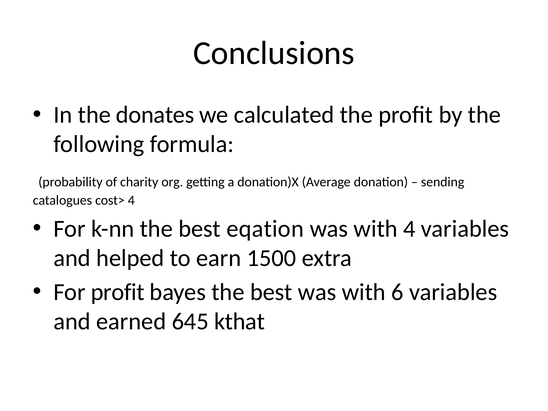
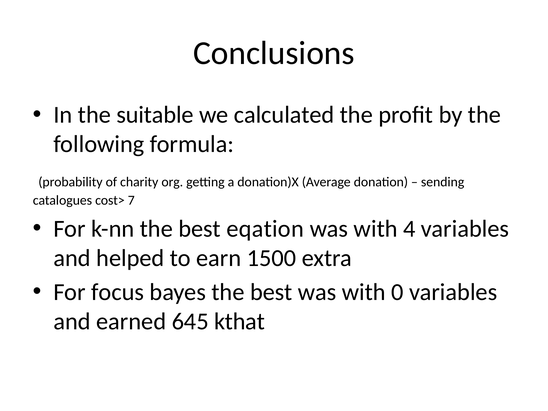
donates: donates -> suitable (155, 115)
cost> 4: 4 -> 7 (131, 200)
For profit: profit -> focus (118, 292)
6: 6 -> 0 (397, 292)
